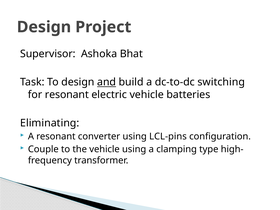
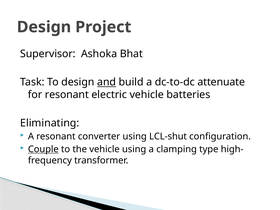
switching: switching -> attenuate (221, 82)
LCL-pins: LCL-pins -> LCL-shut (168, 136)
Couple underline: none -> present (43, 149)
